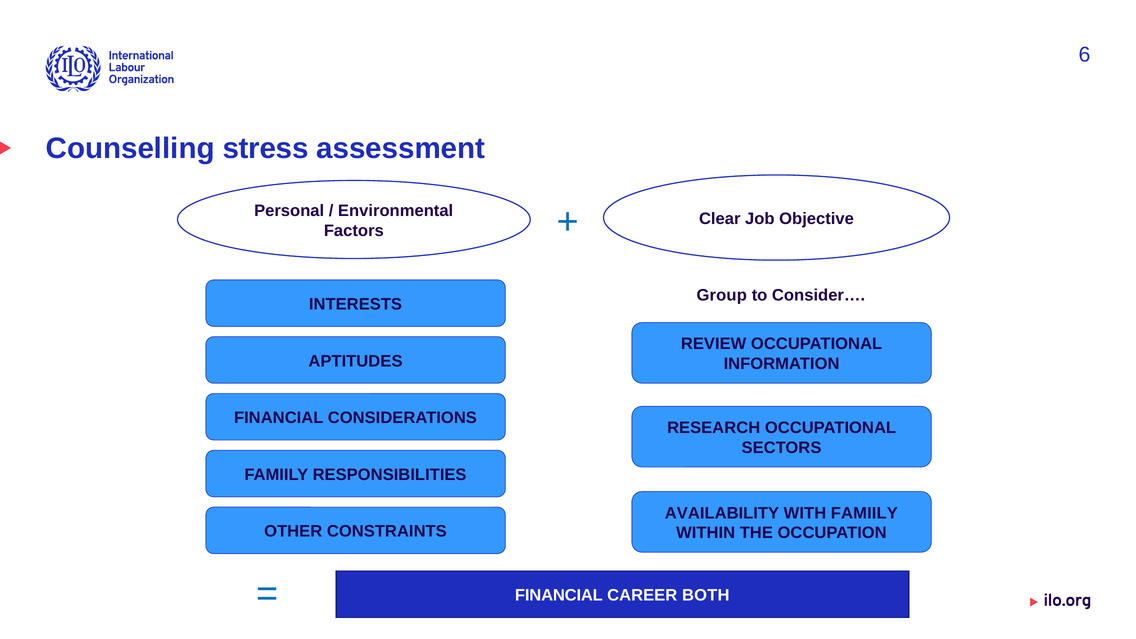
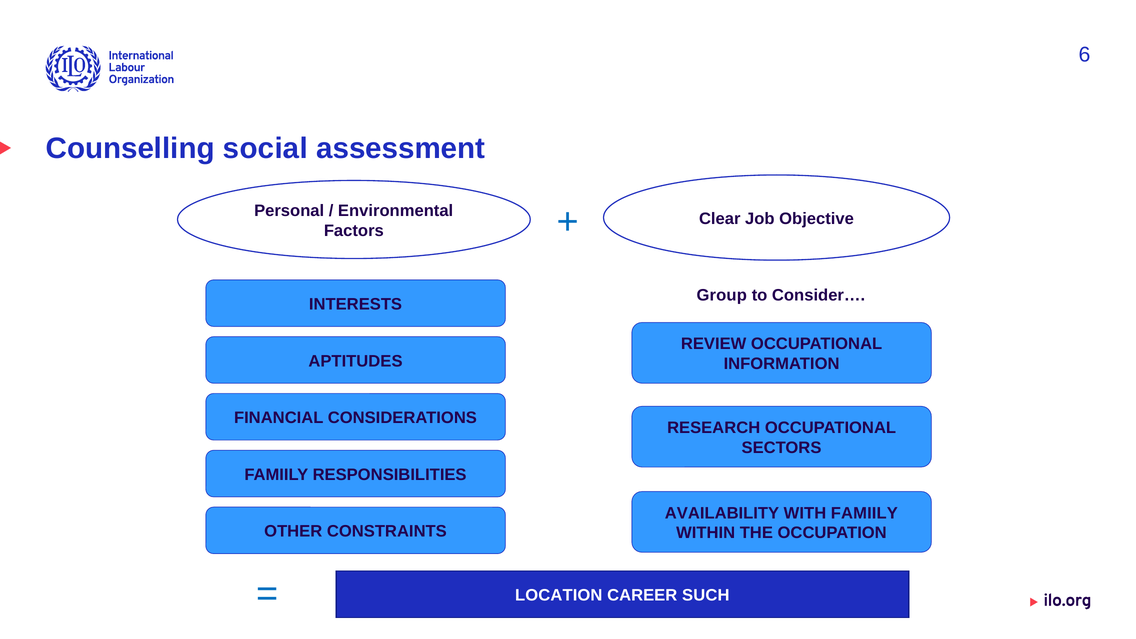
stress: stress -> social (265, 148)
FINANCIAL: FINANCIAL -> LOCATION (559, 595)
BOTH: BOTH -> SUCH (706, 595)
